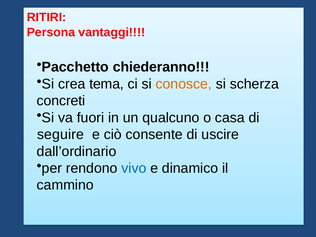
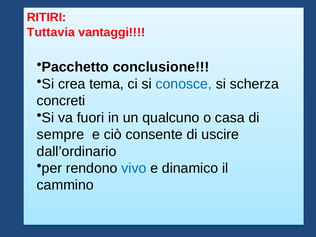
Persona: Persona -> Tuttavia (51, 32)
chiederanno: chiederanno -> conclusione (161, 67)
conosce colour: orange -> blue (184, 84)
seguire: seguire -> sempre (60, 135)
